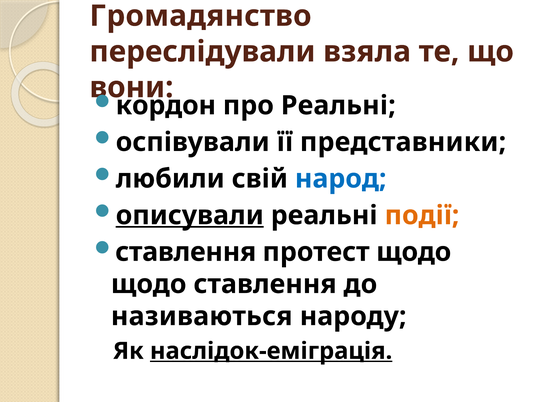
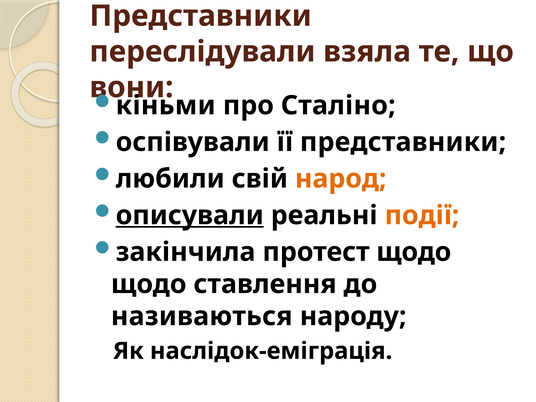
Громадянство: Громадянство -> Представники (201, 16)
кордон: кордон -> кіньми (166, 105)
про Реальні: Реальні -> Сталіно (338, 105)
народ colour: blue -> orange (341, 179)
ставлення: ставлення -> закінчила (186, 252)
наслідок-еміграція underline: present -> none (271, 351)
